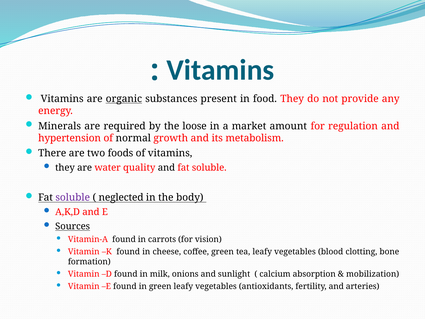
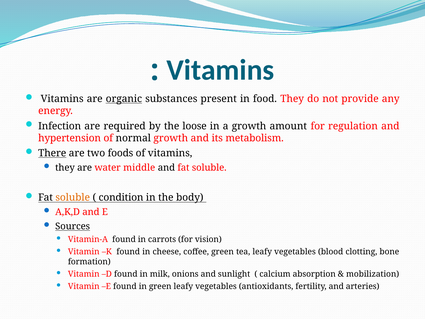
Minerals: Minerals -> Infection (60, 126)
a market: market -> growth (249, 126)
There underline: none -> present (52, 153)
quality: quality -> middle (139, 168)
soluble colour: purple -> orange (73, 197)
neglected: neglected -> condition (121, 197)
